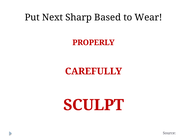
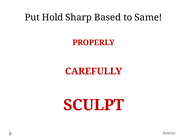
Next: Next -> Hold (53, 17)
Wear: Wear -> Same (148, 17)
